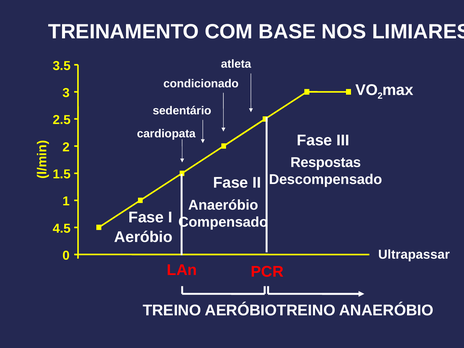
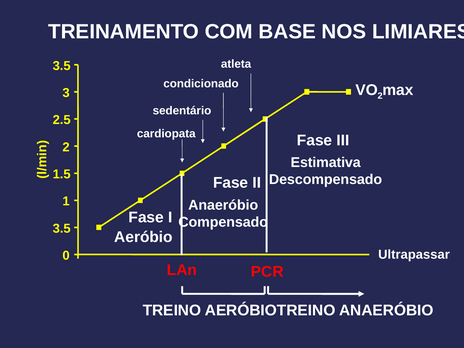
Respostas: Respostas -> Estimativa (326, 163)
4.5: 4.5 -> 3.5 (62, 228)
